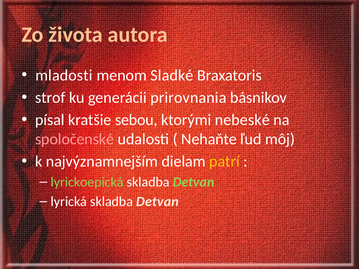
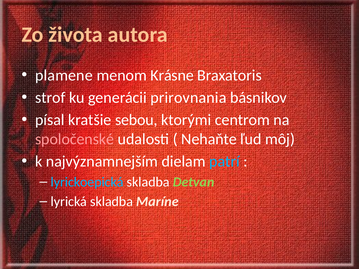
mladosti: mladosti -> plamene (64, 75)
Sladké: Sladké -> Krásne (172, 75)
nebeské: nebeské -> centrom (242, 120)
patrí colour: yellow -> light blue (224, 162)
lyrickoepická colour: light green -> light blue (87, 182)
lyrická skladba Detvan: Detvan -> Maríne (157, 202)
